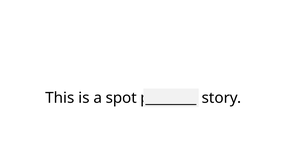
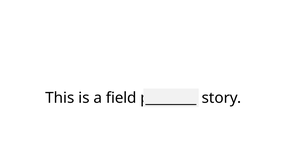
spot: spot -> field (121, 98)
